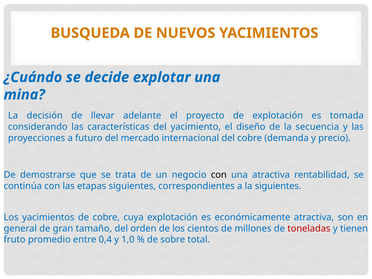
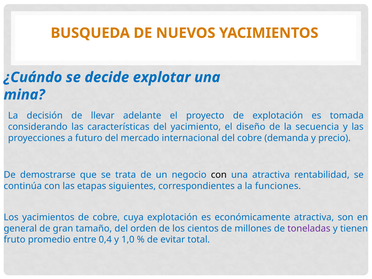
la siguientes: siguientes -> funciones (278, 186)
toneladas colour: red -> purple (309, 228)
sobre: sobre -> evitar (173, 240)
